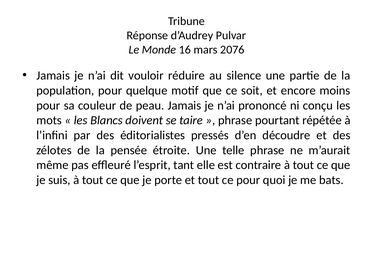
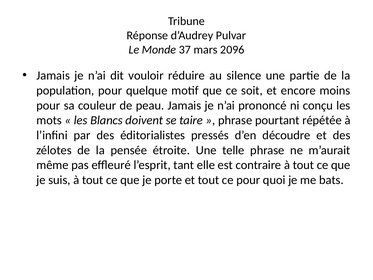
16: 16 -> 37 (185, 50)
2076: 2076 -> 2096 (232, 50)
